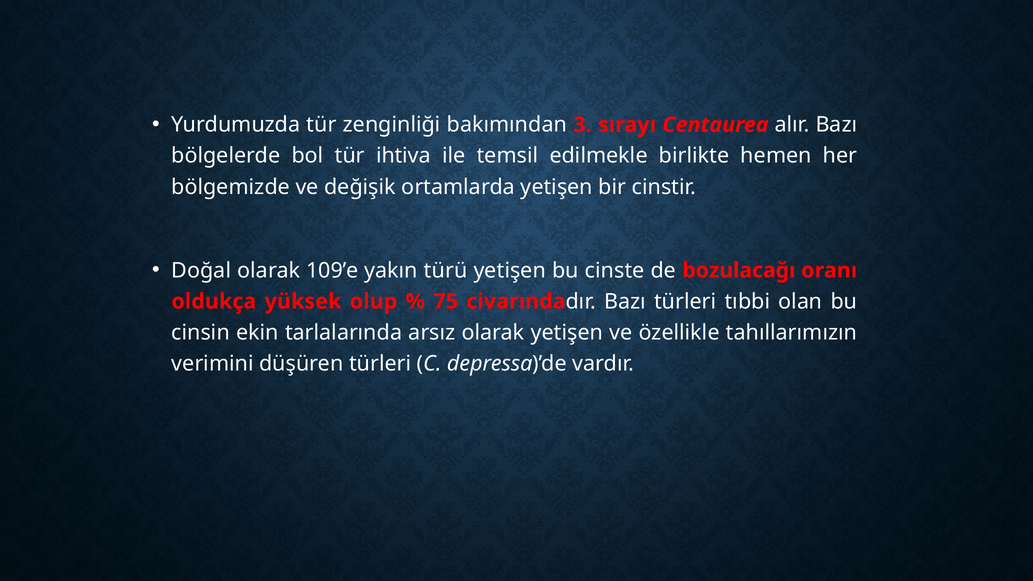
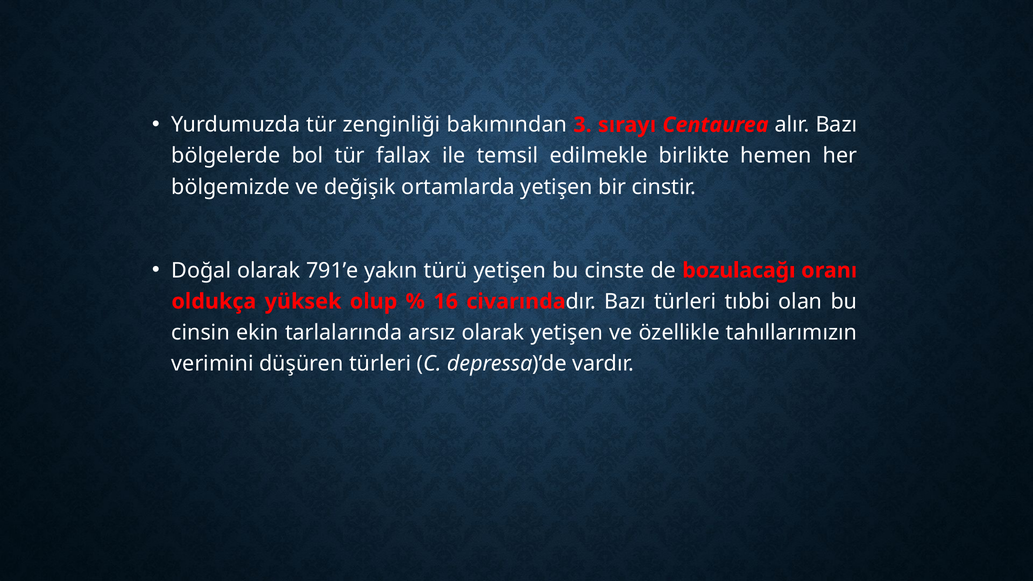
ihtiva: ihtiva -> fallax (403, 156)
109’e: 109’e -> 791’e (332, 270)
75: 75 -> 16 (446, 302)
